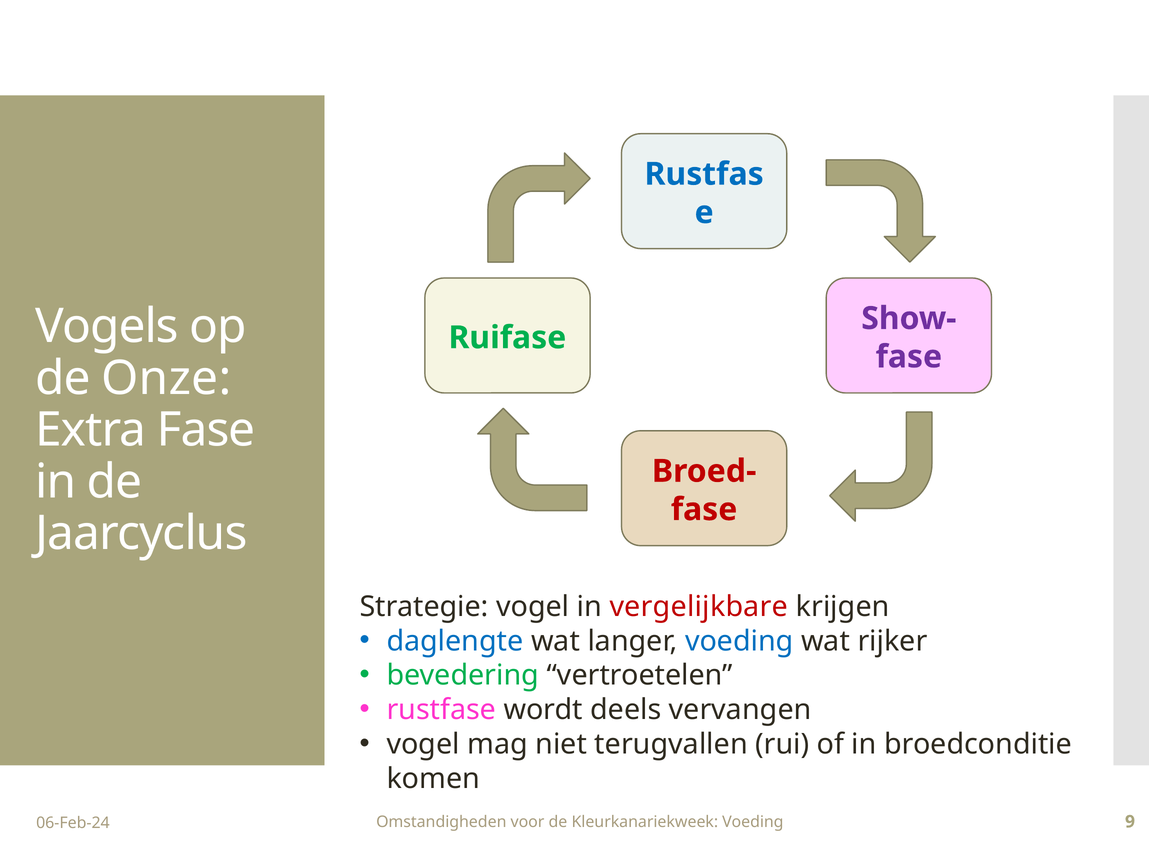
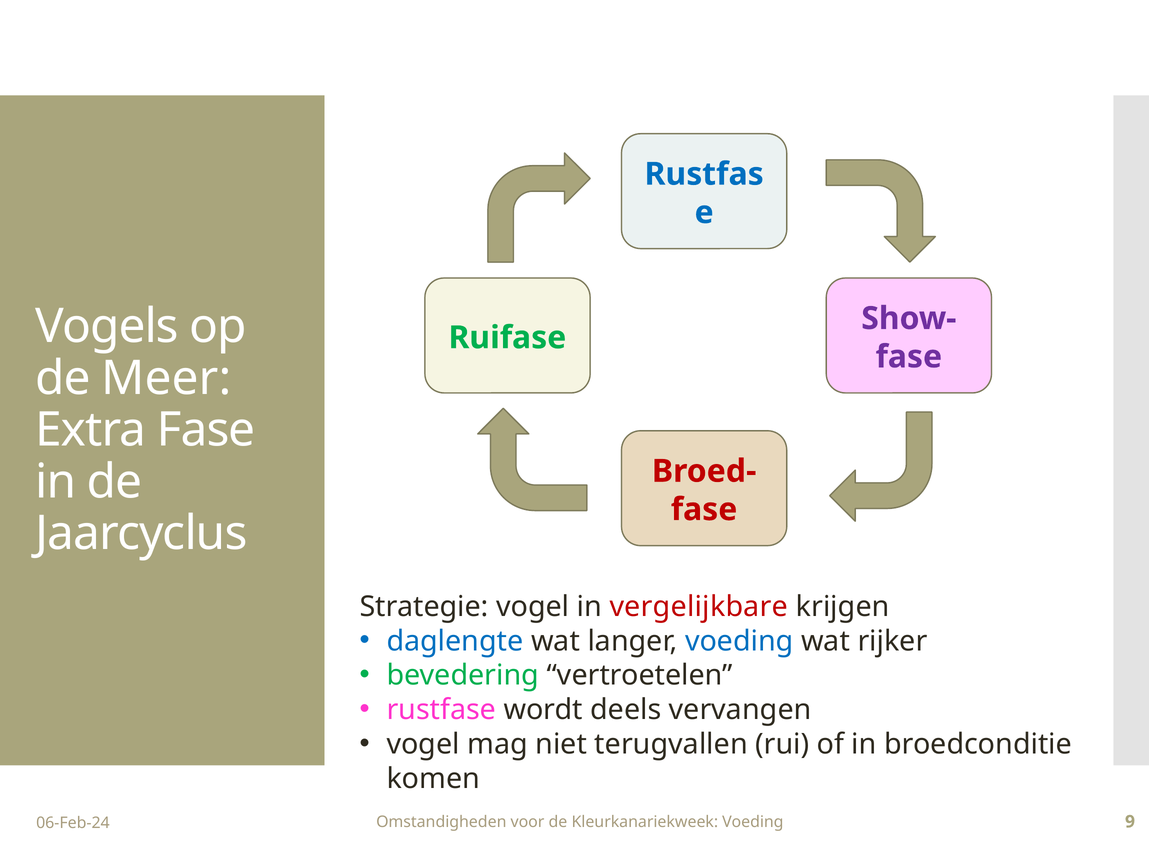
Onze: Onze -> Meer (166, 378)
